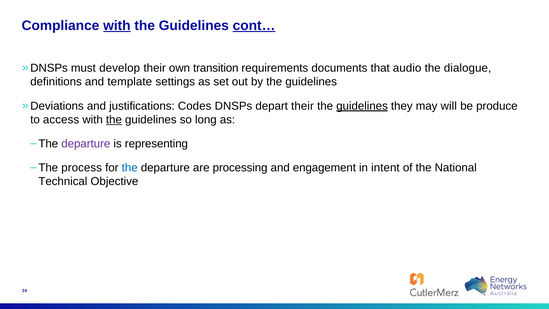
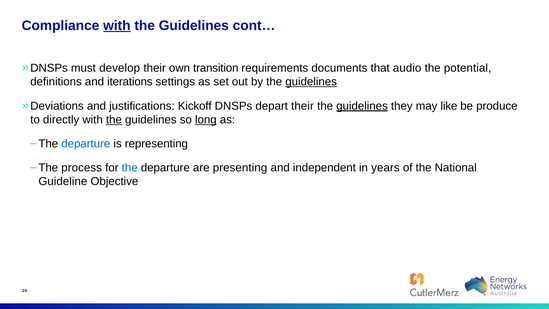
cont… underline: present -> none (254, 26)
dialogue: dialogue -> potential (468, 68)
template: template -> iterations (130, 82)
guidelines underline: none -> present (311, 82)
Codes: Codes -> Kickoff (195, 106)
will: will -> like (449, 106)
access: access -> directly (61, 120)
long underline: none -> present (206, 120)
departure colour: purple -> blue (86, 144)
processing: processing -> presenting (240, 168)
engagement: engagement -> independent (324, 168)
intent: intent -> years (385, 168)
Technical: Technical -> Guideline (63, 181)
